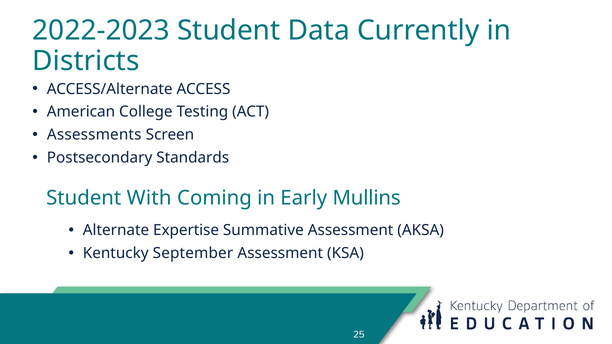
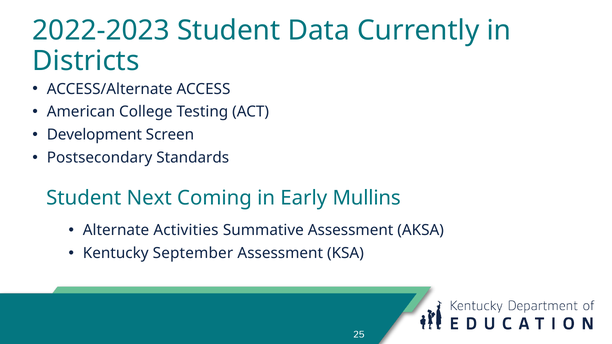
Assessments: Assessments -> Development (94, 135)
With: With -> Next (149, 198)
Expertise: Expertise -> Activities (186, 230)
